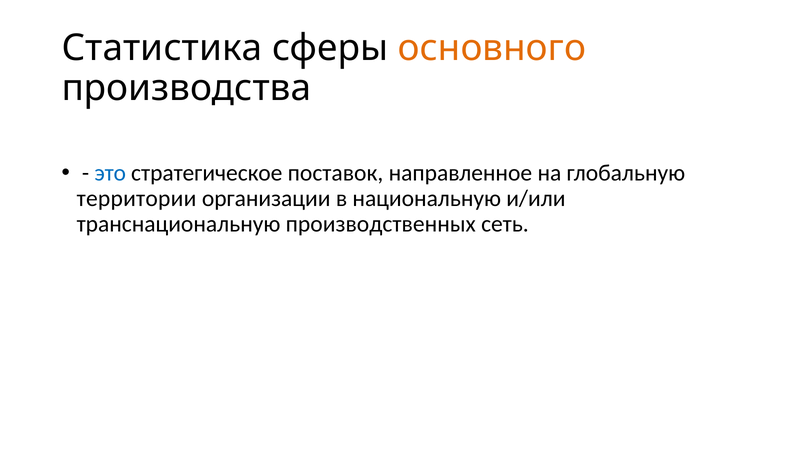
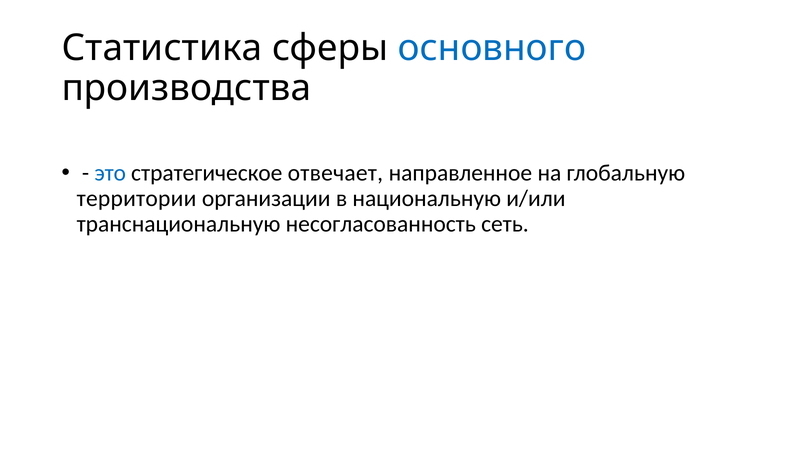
основного colour: orange -> blue (492, 48)
поставок: поставок -> отвечает (335, 173)
производственных: производственных -> несогласованность (381, 224)
